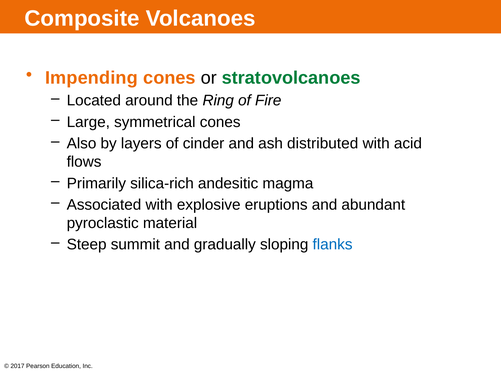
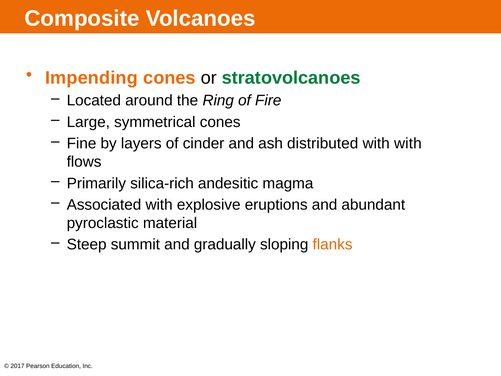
Also: Also -> Fine (82, 143)
with acid: acid -> with (408, 143)
flanks colour: blue -> orange (333, 244)
